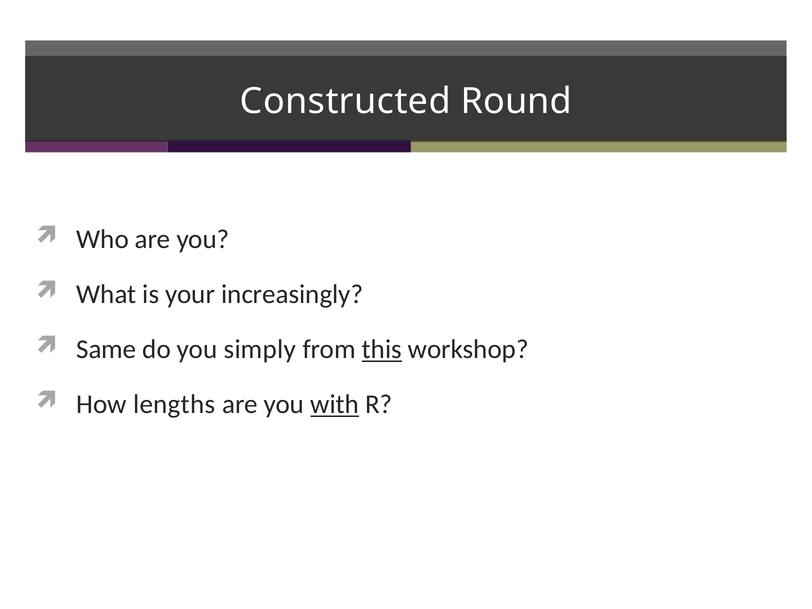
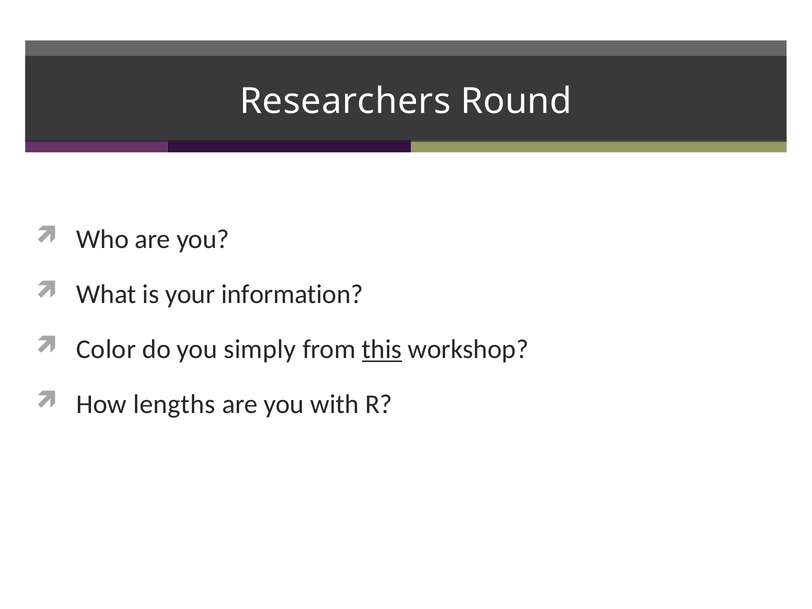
Constructed: Constructed -> Researchers (345, 101)
increasingly: increasingly -> information (292, 294)
Same: Same -> Color (106, 349)
with underline: present -> none (335, 405)
